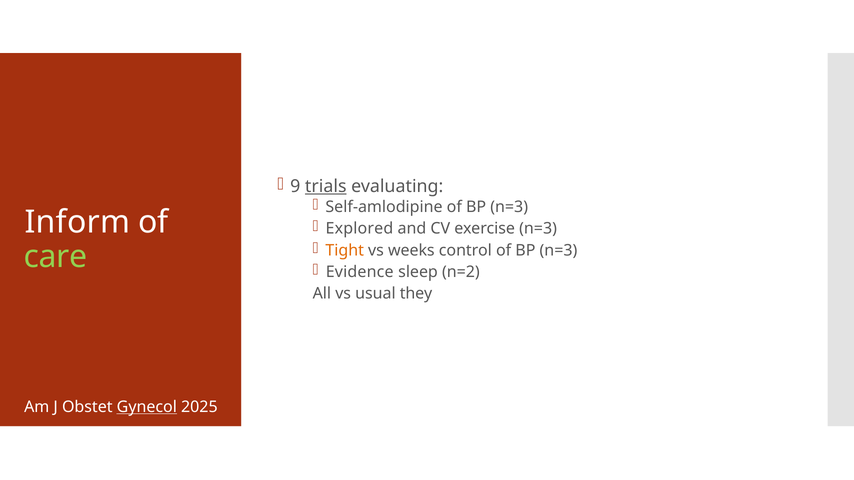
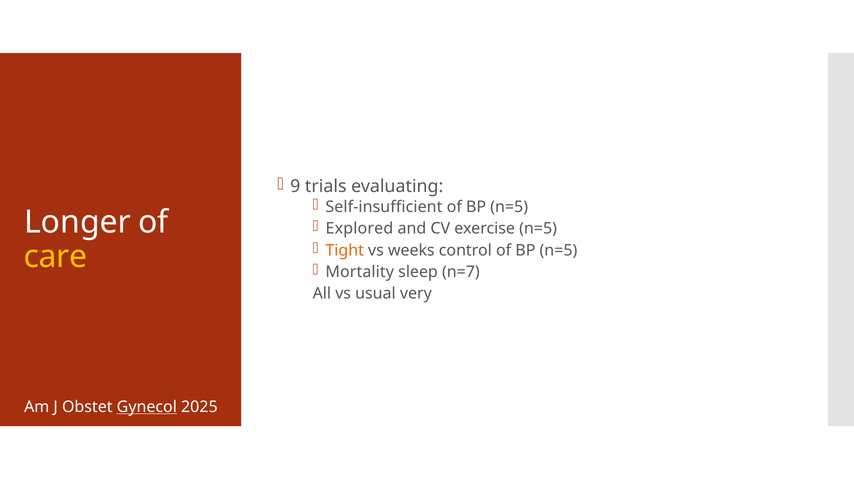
trials underline: present -> none (326, 186)
Self-amlodipine: Self-amlodipine -> Self-insufficient (384, 207)
n=3: n=3 -> n=5 (509, 207)
Inform: Inform -> Longer (78, 222)
exercise n=3: n=3 -> n=5 (538, 229)
control of BP n=3: n=3 -> n=5 (558, 250)
care colour: light green -> yellow (55, 257)
Evidence: Evidence -> Mortality (360, 272)
n=2: n=2 -> n=7 (461, 272)
they: they -> very (416, 294)
